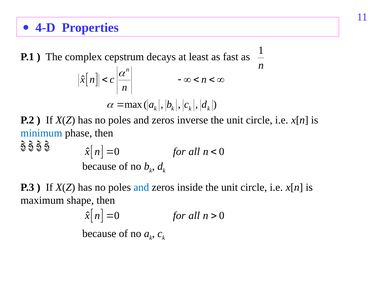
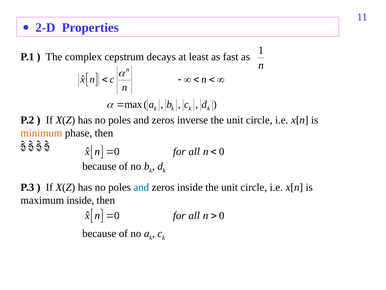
4-D: 4-D -> 2-D (45, 28)
minimum colour: blue -> orange (41, 133)
maximum shape: shape -> inside (80, 200)
